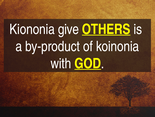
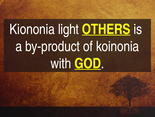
give: give -> light (68, 29)
